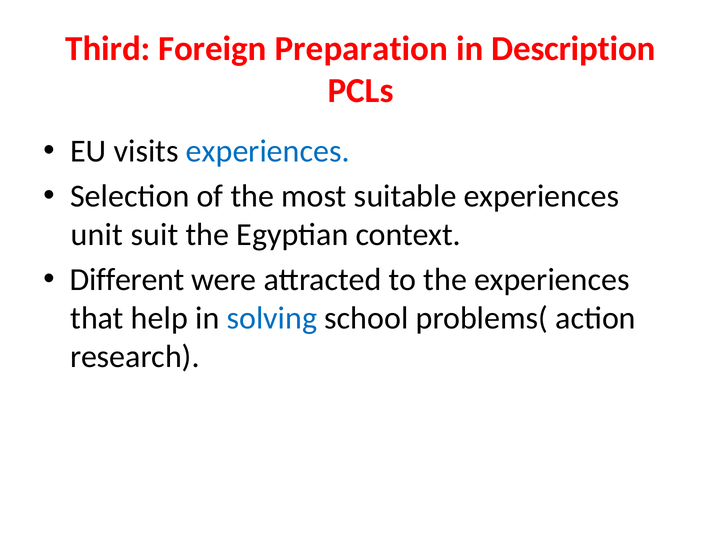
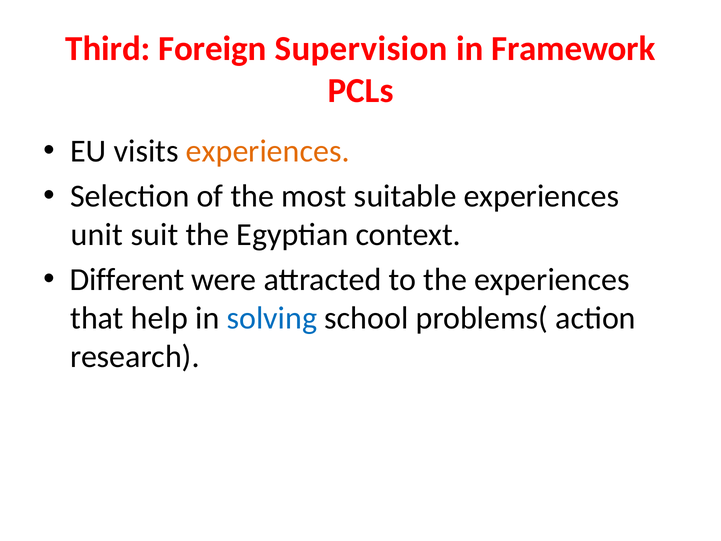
Preparation: Preparation -> Supervision (361, 49)
Description: Description -> Framework (573, 49)
experiences colour: blue -> orange (268, 151)
